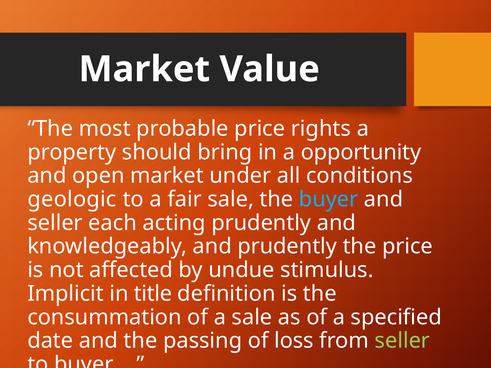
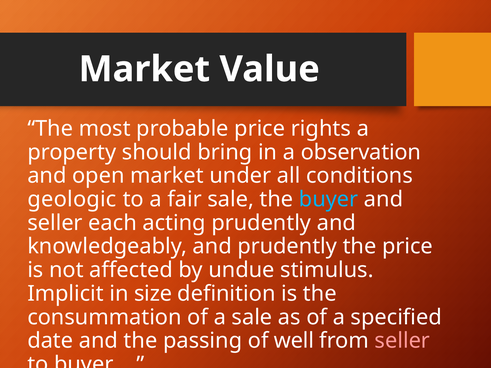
opportunity: opportunity -> observation (361, 152)
title: title -> size (153, 294)
loss: loss -> well (294, 341)
seller colour: light green -> pink (402, 341)
